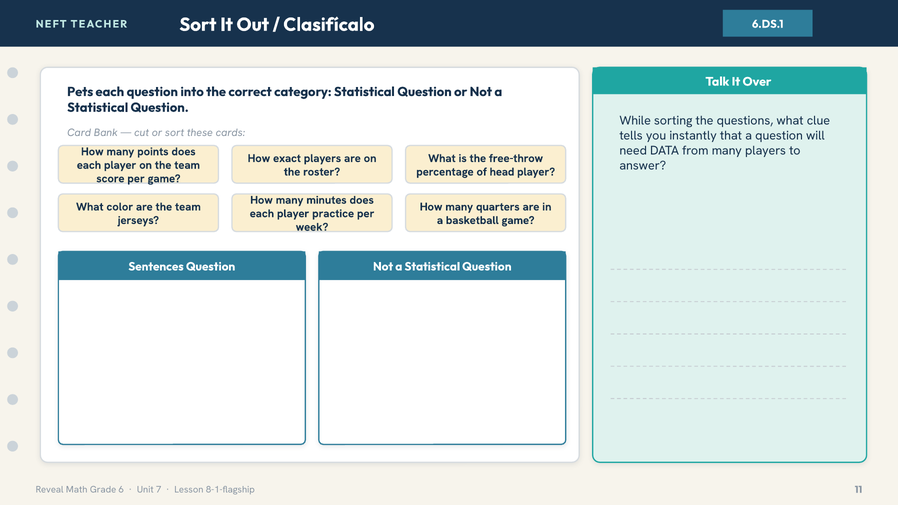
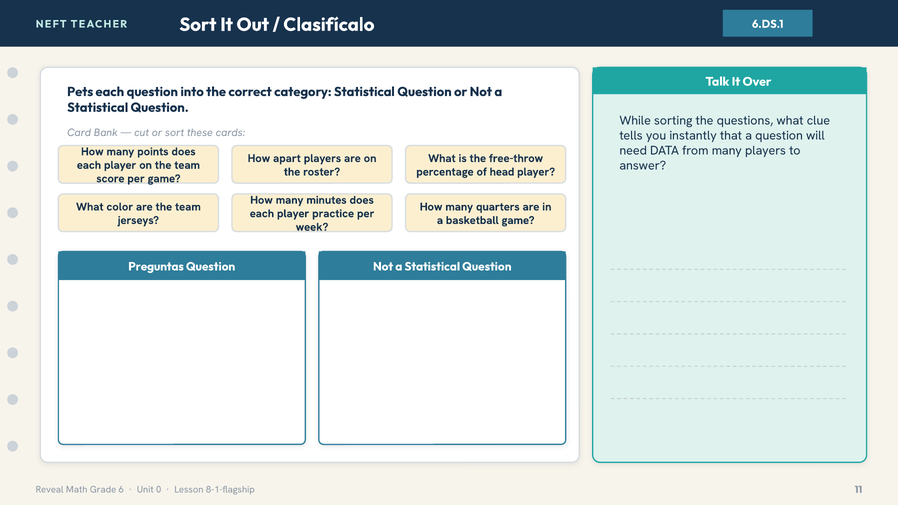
exact: exact -> apart (287, 158)
Sentences: Sentences -> Preguntas (156, 267)
7: 7 -> 0 (159, 490)
